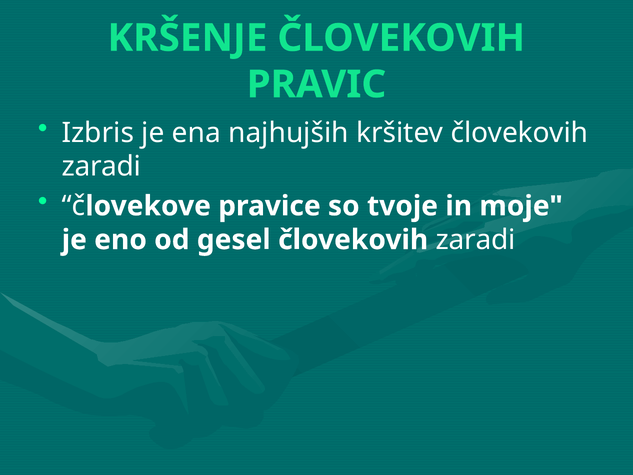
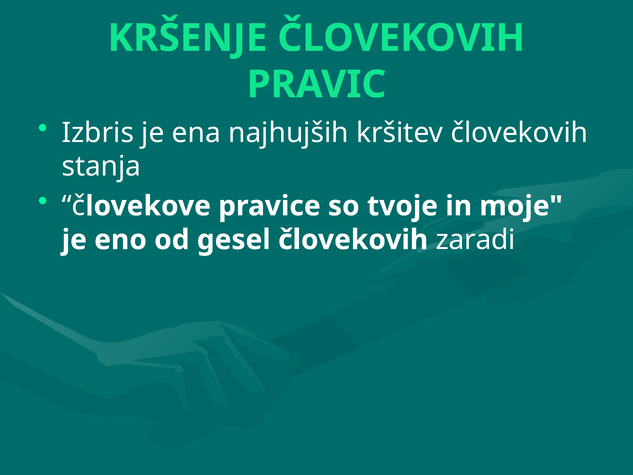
zaradi: zaradi -> stanja (101, 167)
